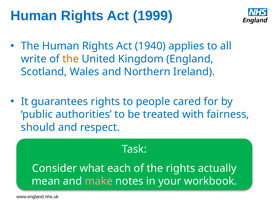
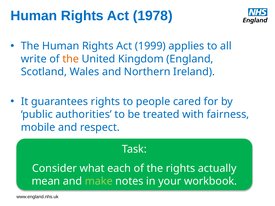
1999: 1999 -> 1978 (153, 16)
1940: 1940 -> 1999 (150, 46)
should: should -> mobile (38, 127)
make colour: pink -> light green (99, 181)
